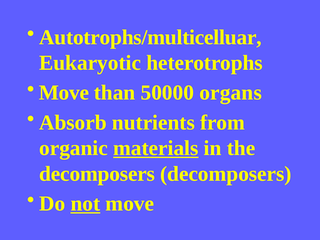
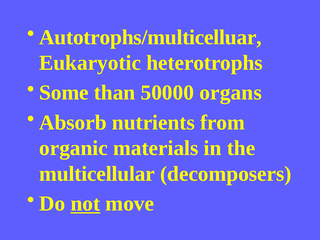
Move: Move -> Some (64, 93)
materials underline: present -> none (156, 148)
decomposers: decomposers -> multicellular (97, 174)
